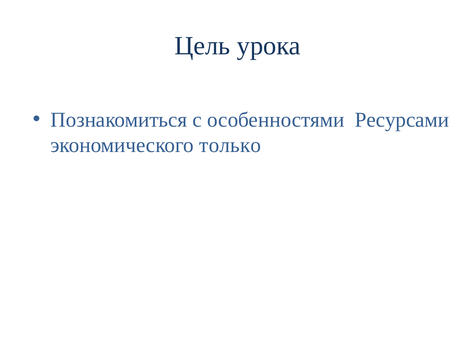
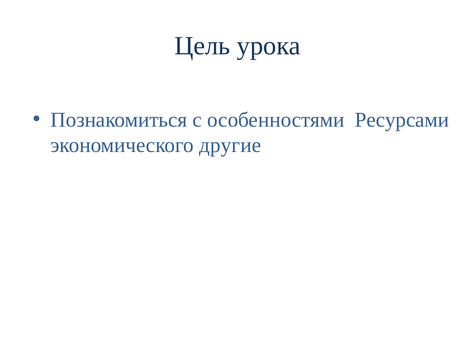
только: только -> другие (230, 145)
